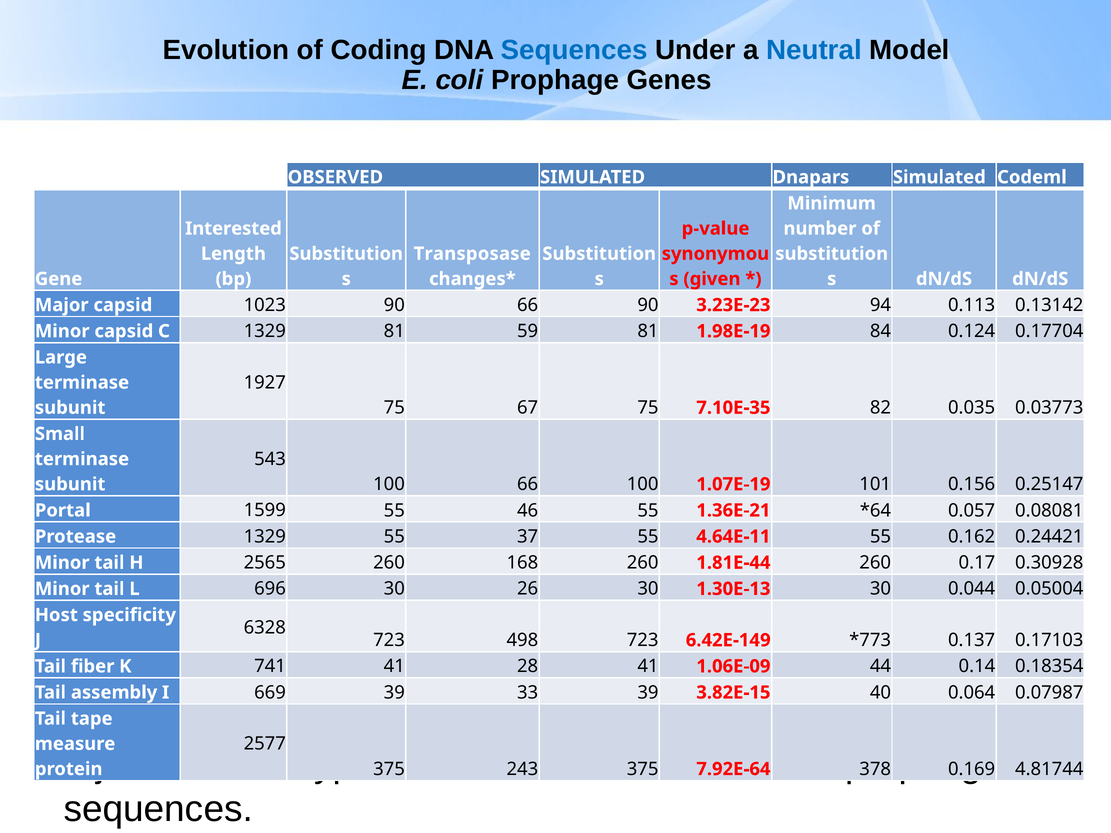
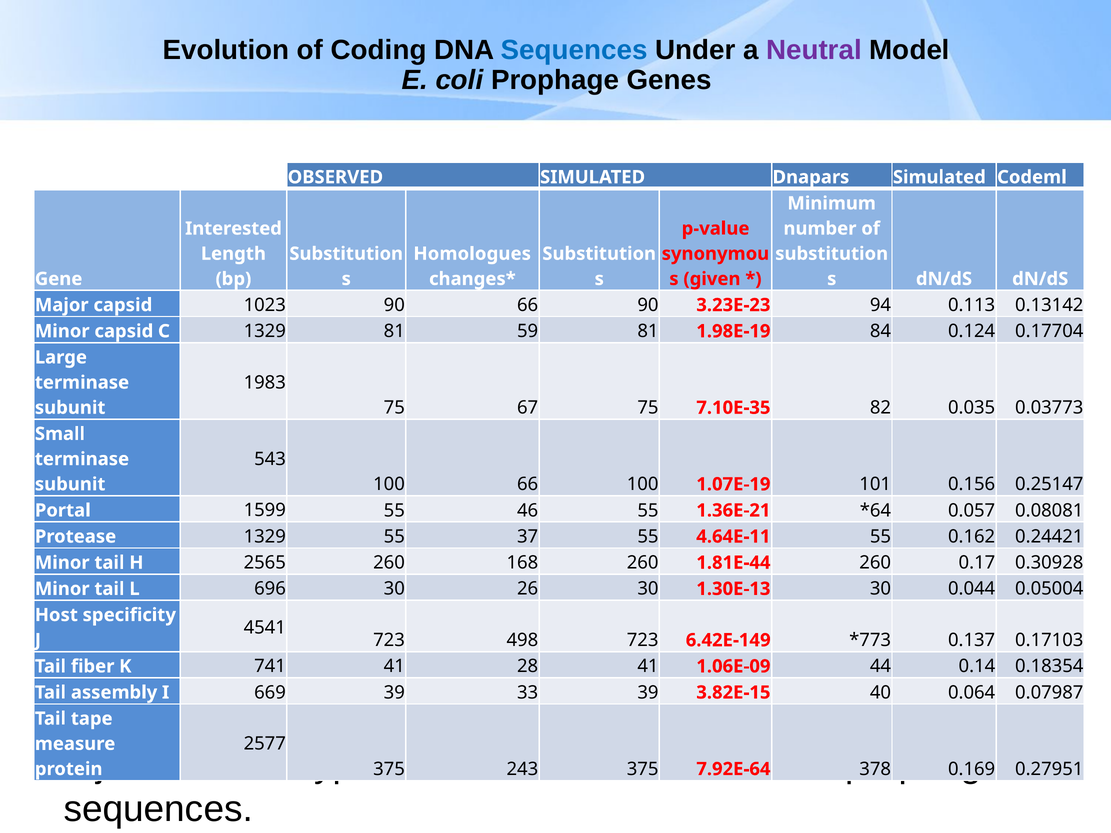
Neutral colour: blue -> purple (814, 50)
Transposase: Transposase -> Homologues (472, 254)
1927: 1927 -> 1983 (265, 383)
6328: 6328 -> 4541 (265, 628)
4.81744: 4.81744 -> 0.27951 (1049, 769)
